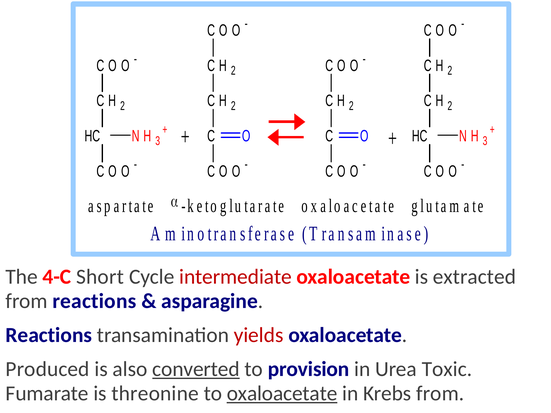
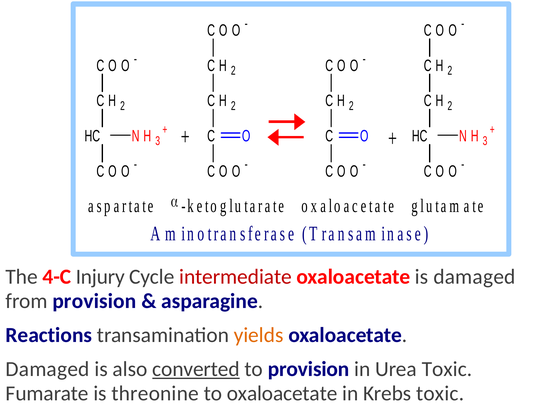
Short: Short -> Injury (100, 277)
is extracted: extracted -> damaged (474, 277)
from reactions: reactions -> provision (94, 301)
yields colour: red -> orange (259, 335)
Produced: Produced -> Damaged (48, 369)
oxaloacetate underline: present -> none (282, 394)
Krebs from: from -> toxic (440, 394)
